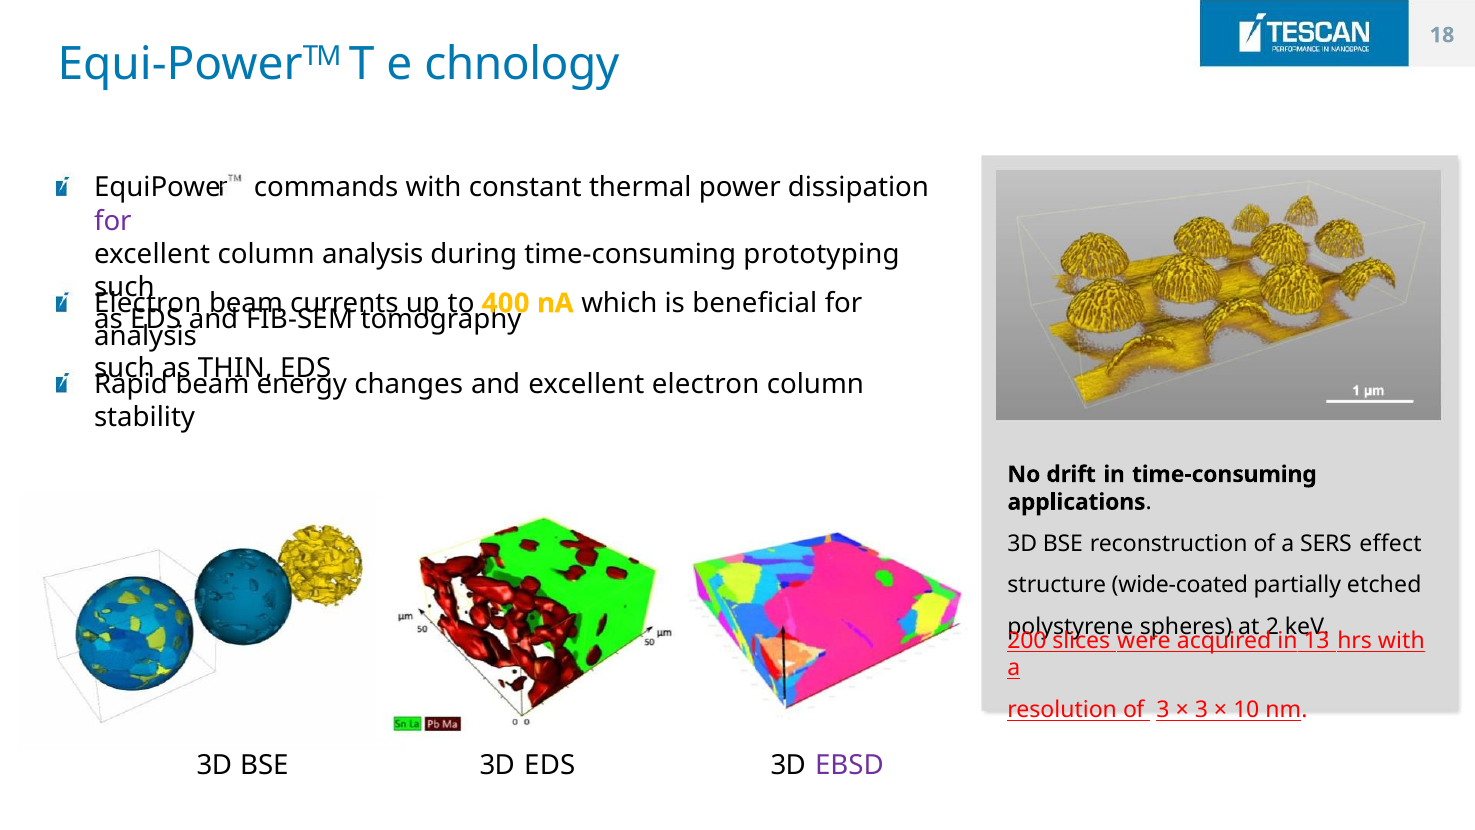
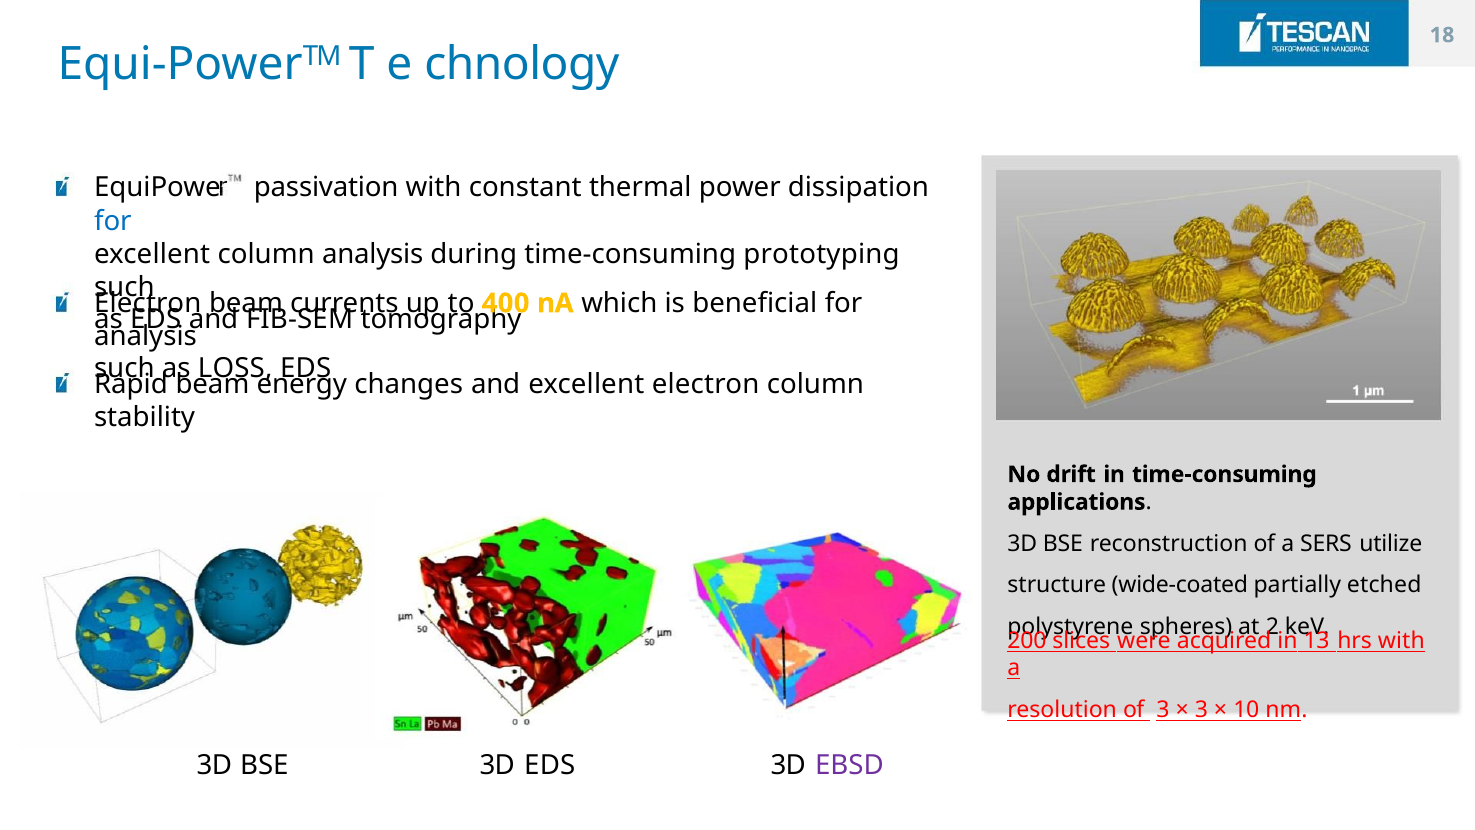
commands: commands -> passivation (326, 188)
for colour: purple -> blue (113, 221)
THIN: THIN -> LOSS (235, 369)
effect: effect -> utilize (1391, 543)
